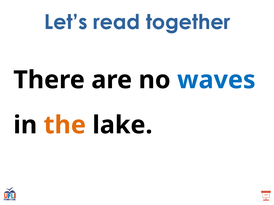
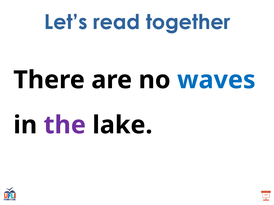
the colour: orange -> purple (65, 125)
